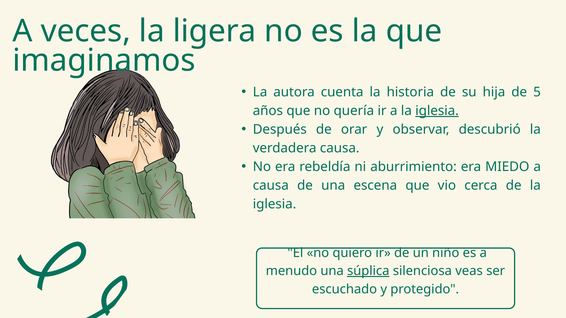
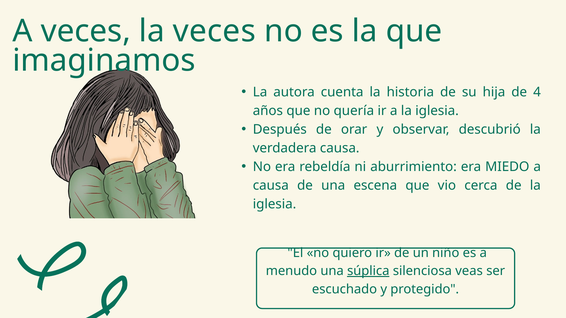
la ligera: ligera -> veces (214, 31)
5: 5 -> 4 (537, 92)
iglesia underline: present -> none (437, 111)
